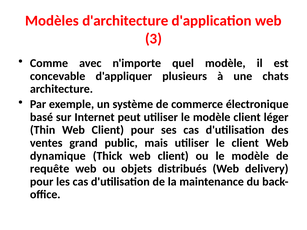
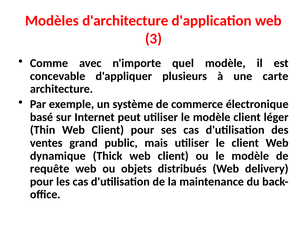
chats: chats -> carte (276, 76)
